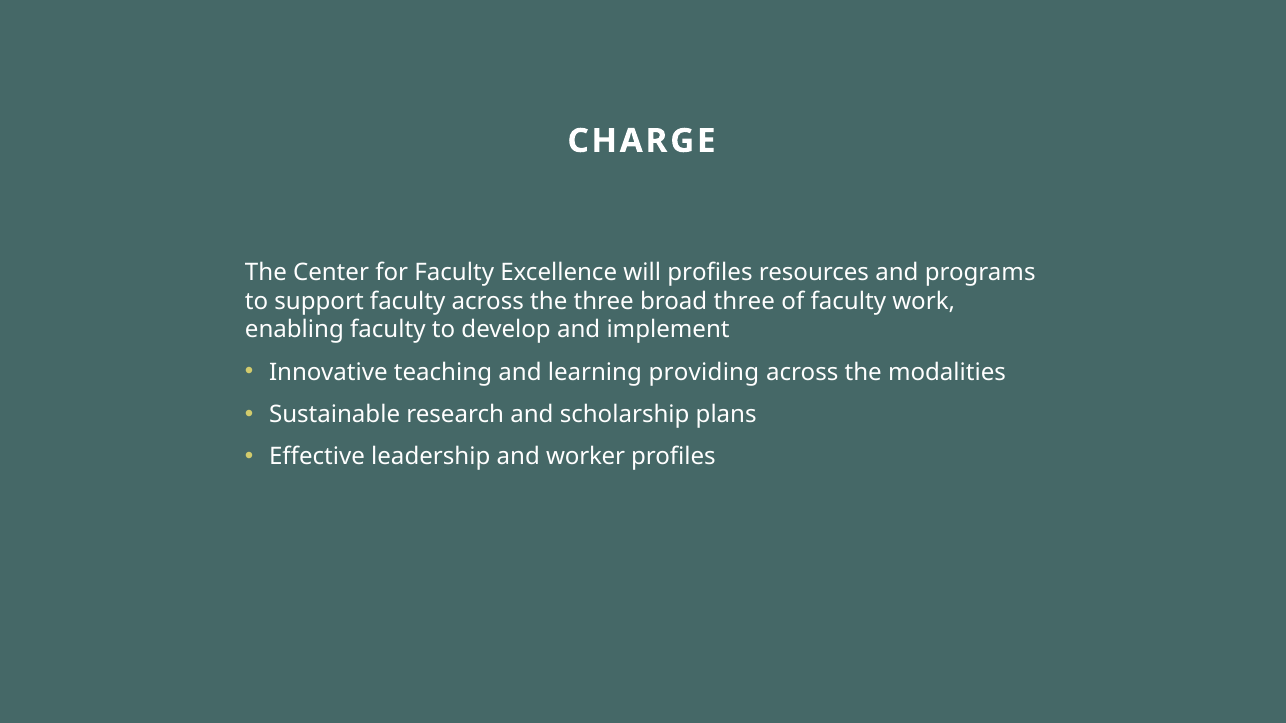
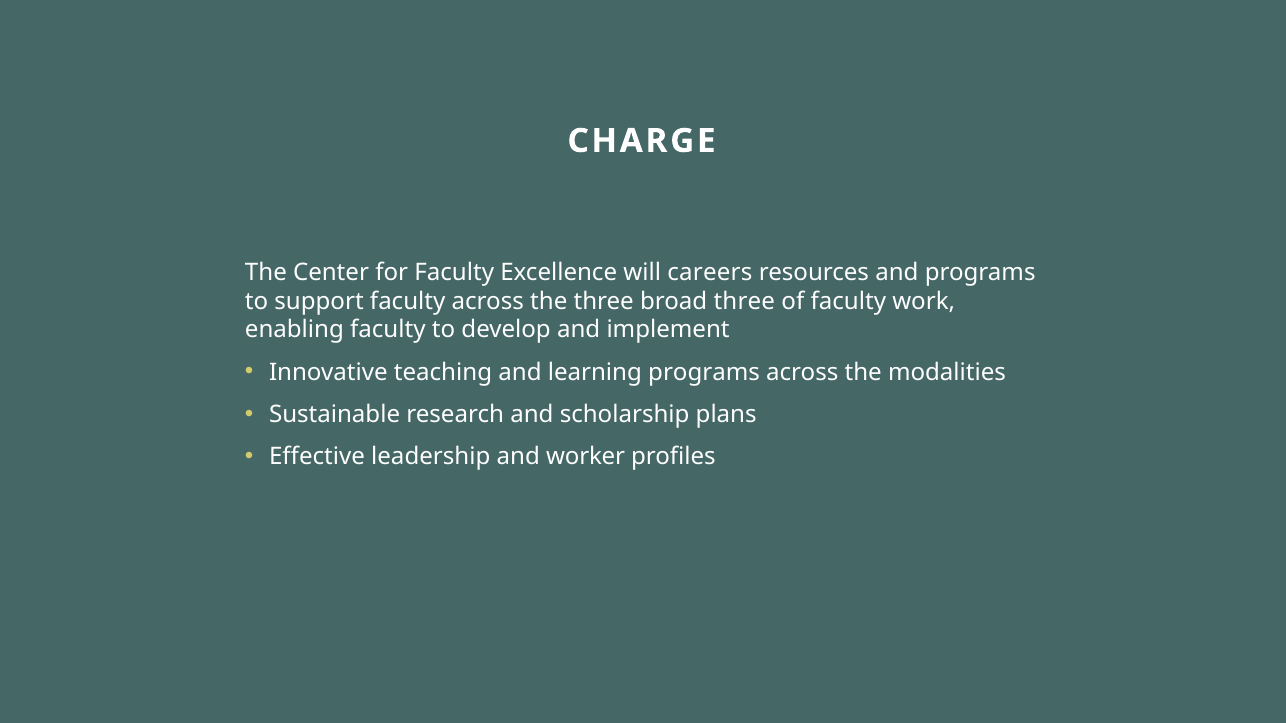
will profiles: profiles -> careers (710, 272)
learning providing: providing -> programs (704, 372)
